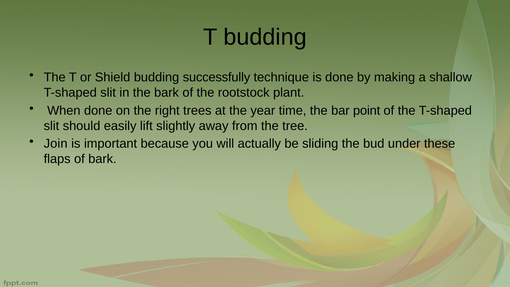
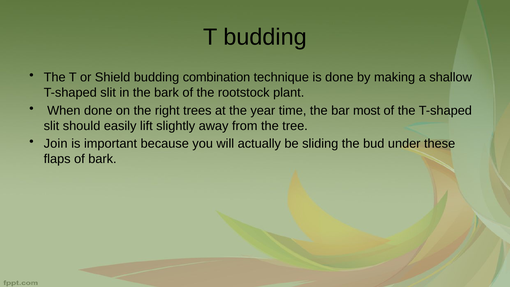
successfully: successfully -> combination (217, 77)
point: point -> most (367, 111)
